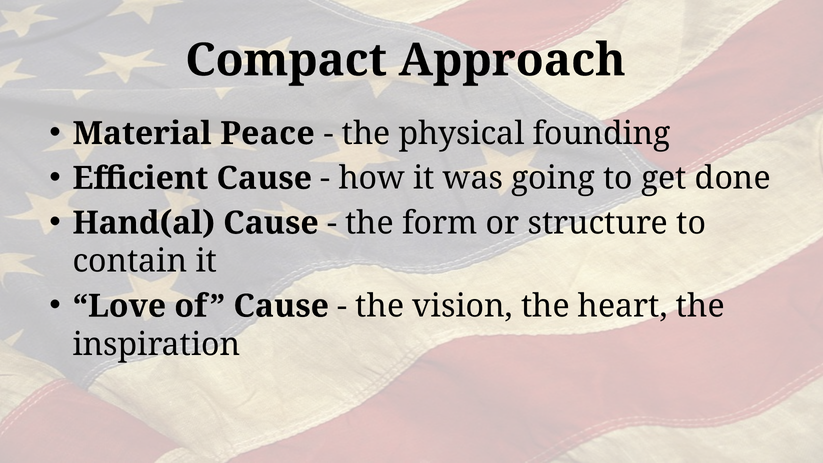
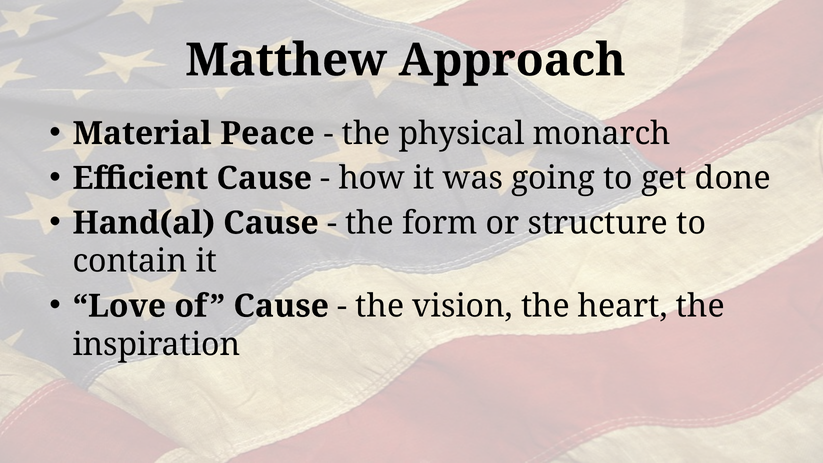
Compact: Compact -> Matthew (286, 60)
founding: founding -> monarch (602, 134)
